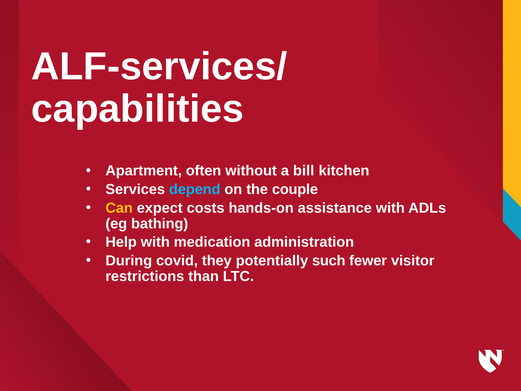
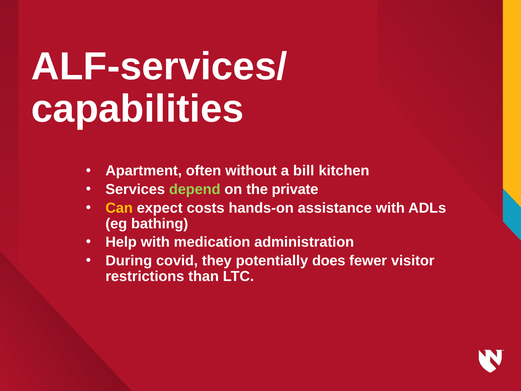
depend colour: light blue -> light green (195, 189)
couple: couple -> private (295, 189)
such: such -> does (329, 260)
